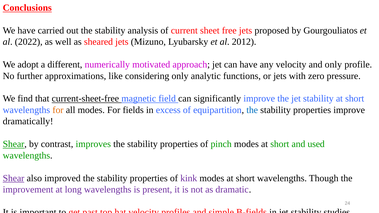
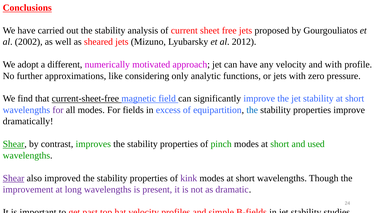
2022: 2022 -> 2002 (29, 42)
and only: only -> with (333, 65)
for colour: orange -> purple (58, 110)
